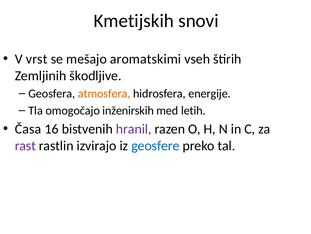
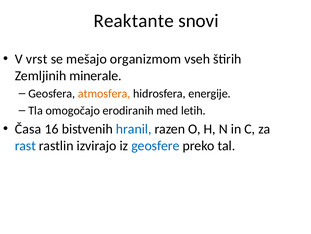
Kmetijskih: Kmetijskih -> Reaktante (134, 21)
aromatskimi: aromatskimi -> organizmom (146, 59)
škodljive: škodljive -> minerale (96, 75)
inženirskih: inženirskih -> erodiranih (128, 110)
hranil colour: purple -> blue (134, 129)
rast colour: purple -> blue (25, 145)
